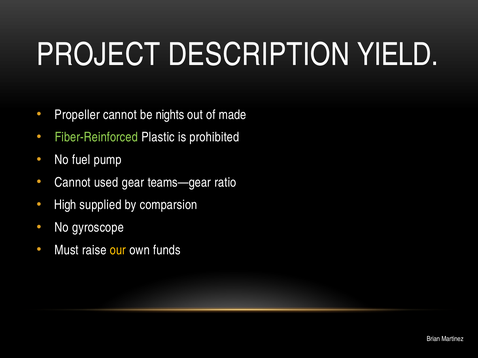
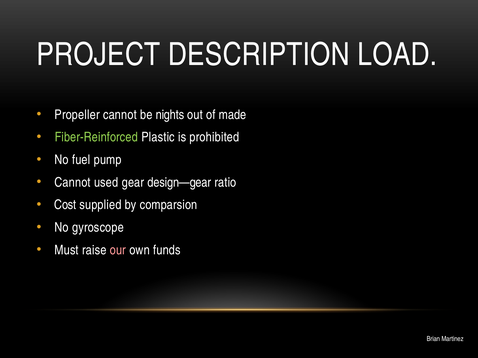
YIELD: YIELD -> LOAD (397, 55)
teams—gear: teams—gear -> design—gear (179, 183)
High: High -> Cost (65, 205)
our colour: yellow -> pink (118, 250)
